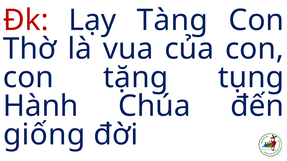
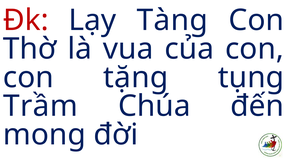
Hành: Hành -> Trầm (40, 106)
giống: giống -> mong (44, 135)
